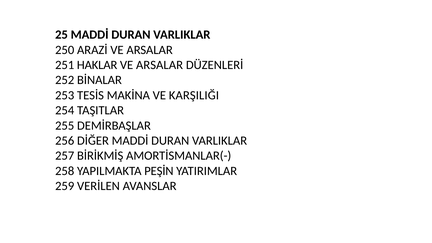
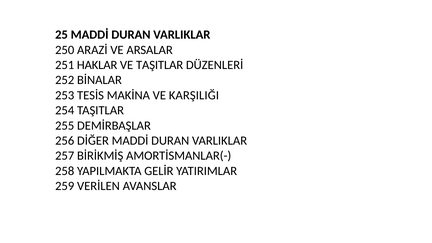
ARSALAR: ARSALAR -> TAŞITLAR (160, 65)
PEŞİN: PEŞİN -> GELİR (159, 171)
